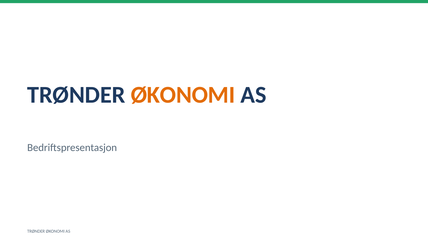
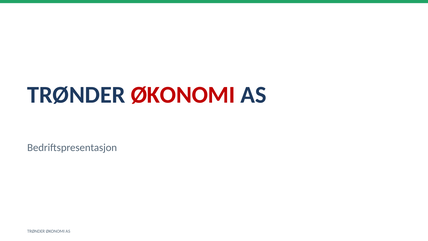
ØKONOMI colour: orange -> red (183, 95)
